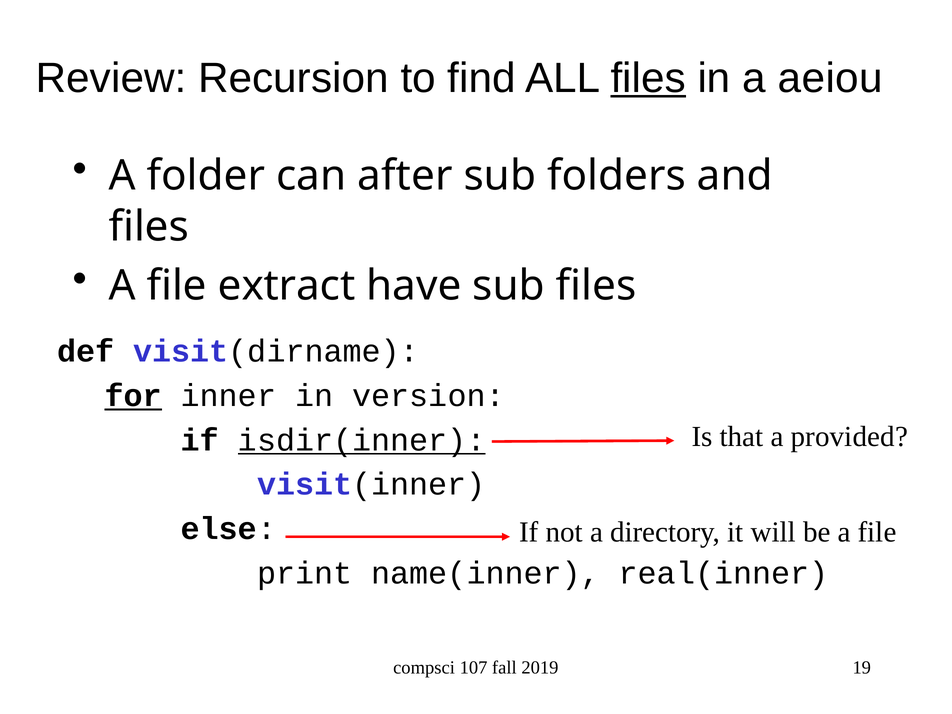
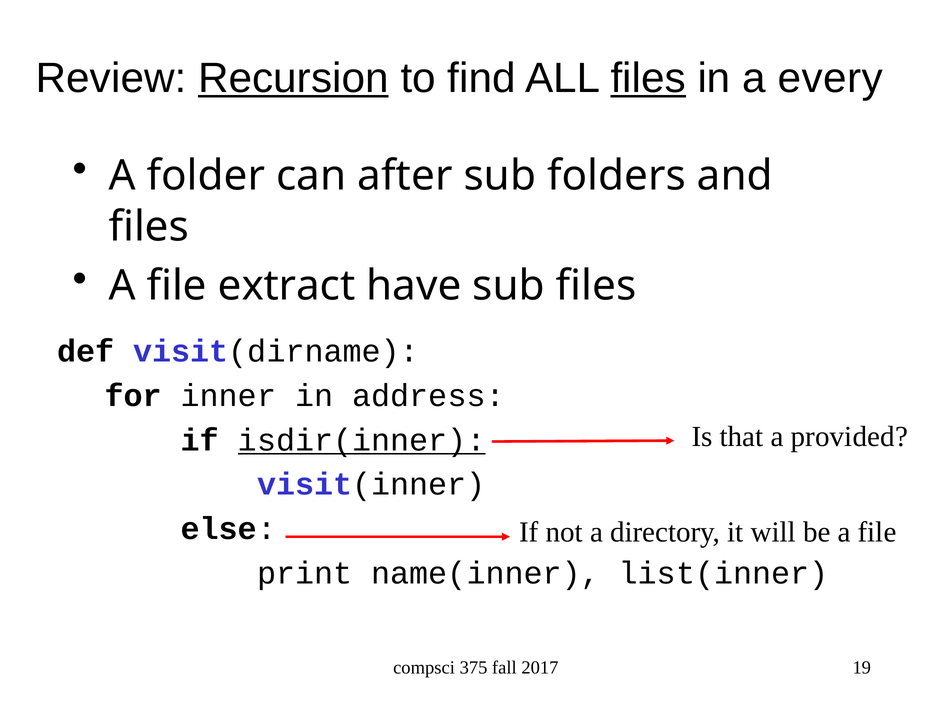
Recursion underline: none -> present (293, 78)
aeiou: aeiou -> every (830, 78)
for underline: present -> none (133, 396)
version: version -> address (428, 396)
real(inner: real(inner -> list(inner (724, 573)
107: 107 -> 375 (474, 668)
2019: 2019 -> 2017 (540, 668)
